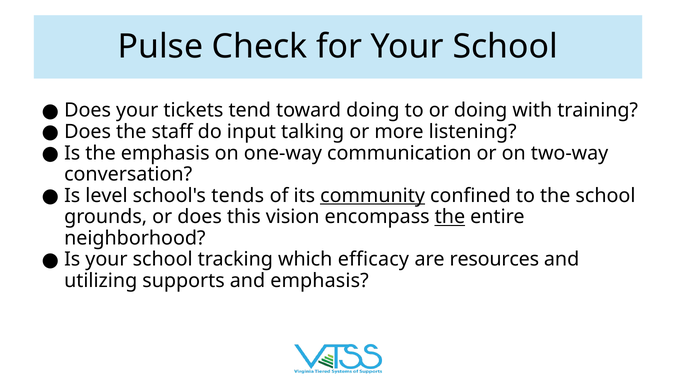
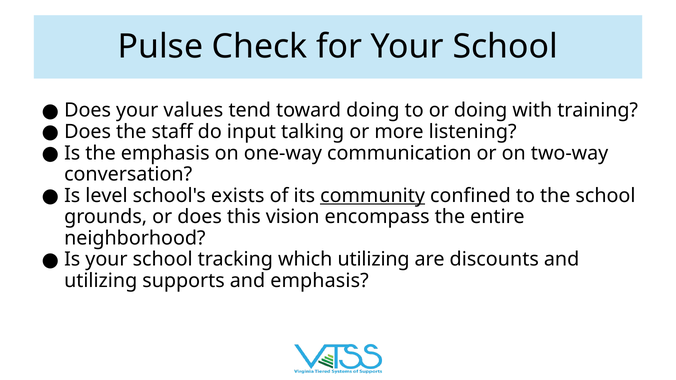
tickets: tickets -> values (193, 111)
tends: tends -> exists (238, 196)
the underline: present -> none (450, 217)
which efficacy: efficacy -> utilizing (374, 260)
resources: resources -> discounts (494, 260)
